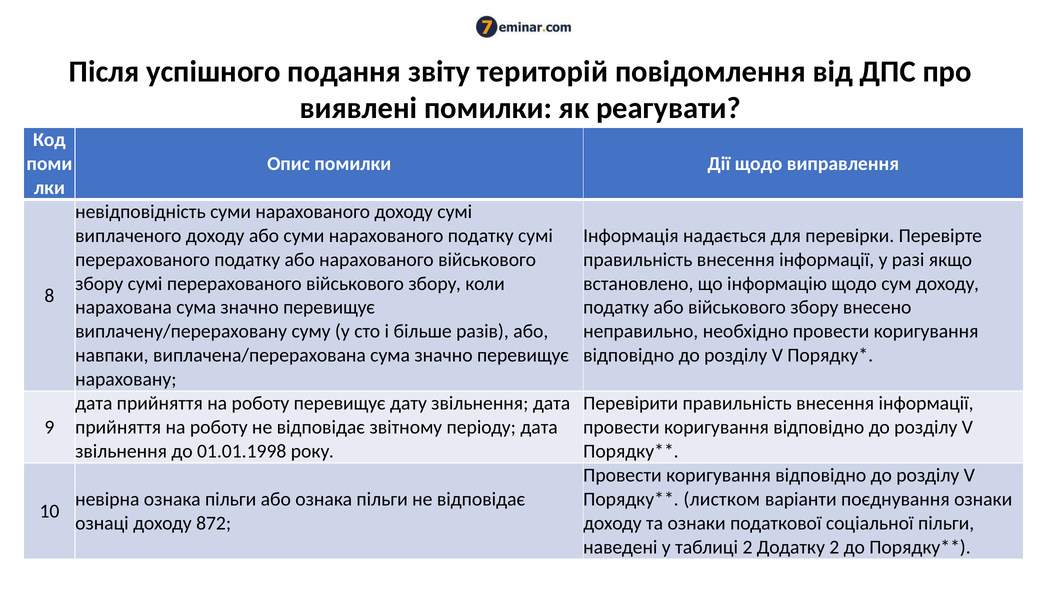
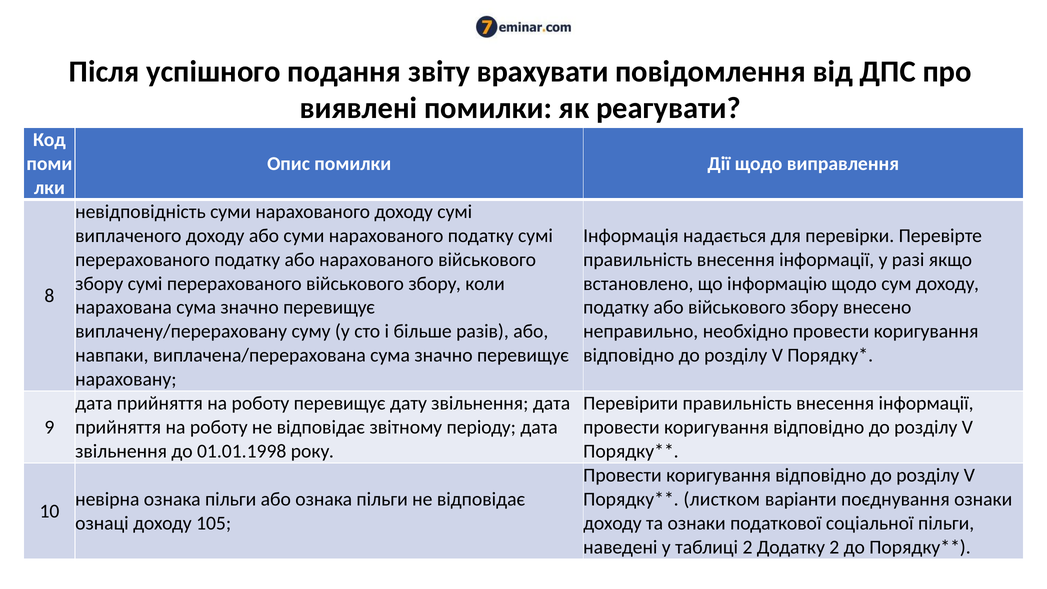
територій: територій -> врахувати (543, 72)
872: 872 -> 105 (214, 523)
